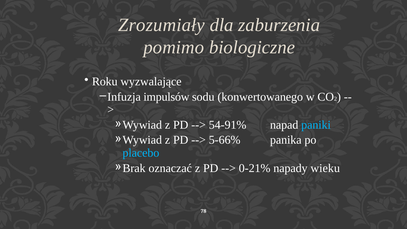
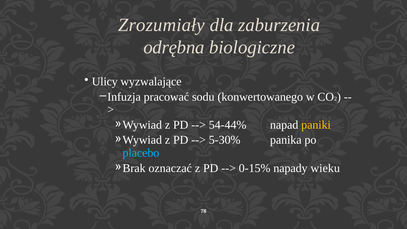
pomimo: pomimo -> odrębna (174, 47)
Roku: Roku -> Ulicy (105, 82)
impulsów: impulsów -> pracować (166, 97)
54-91%: 54-91% -> 54-44% (228, 125)
paniki colour: light blue -> yellow (316, 125)
5-66%: 5-66% -> 5-30% (225, 140)
0-21%: 0-21% -> 0-15% (255, 168)
